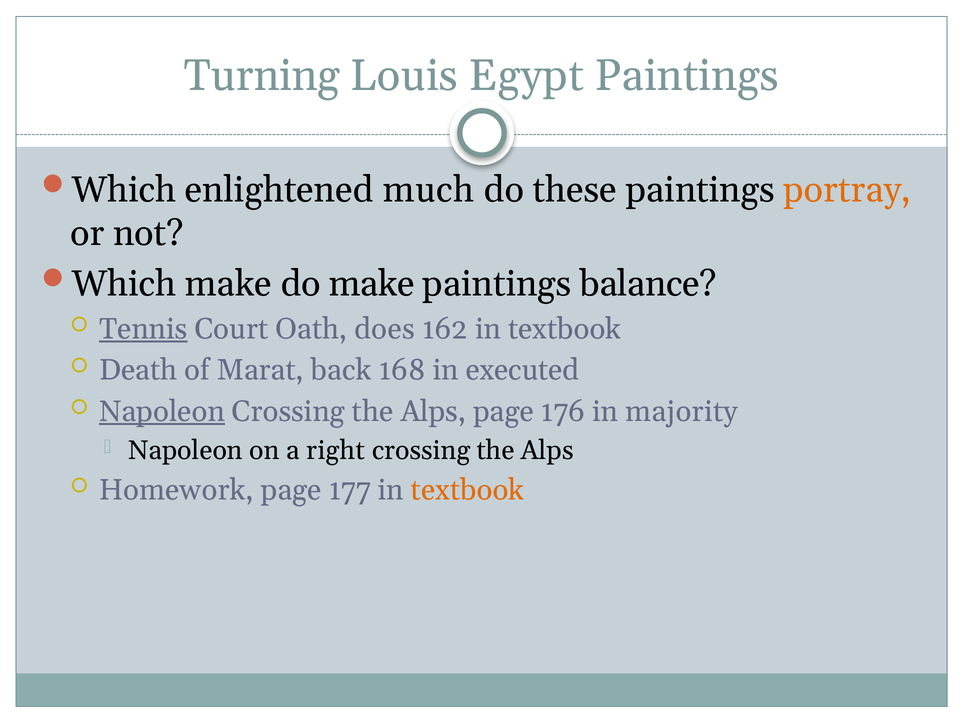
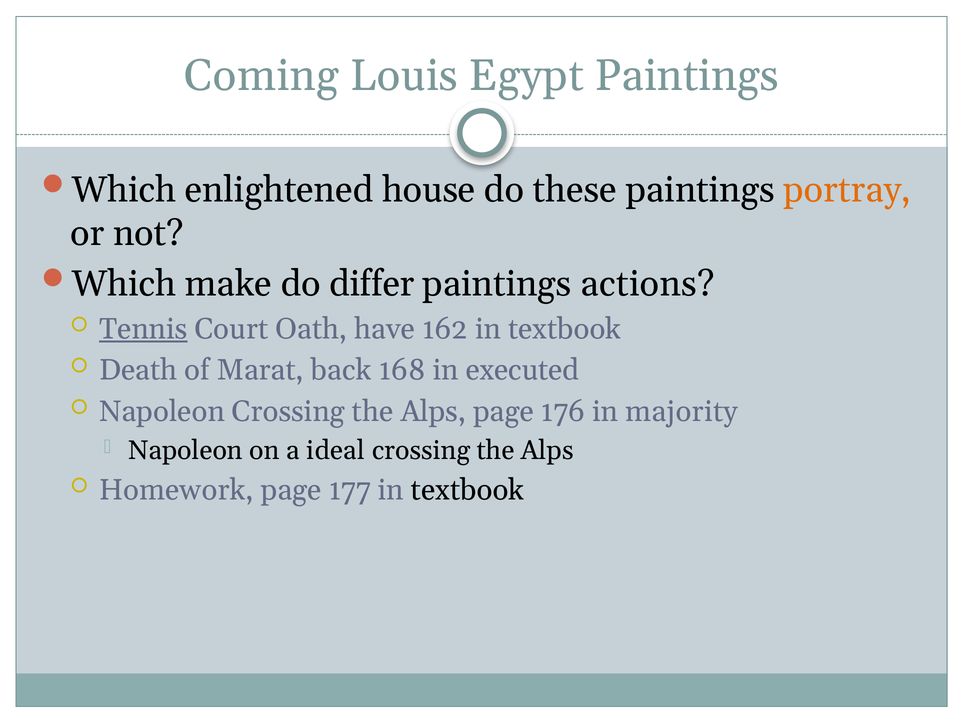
Turning: Turning -> Coming (262, 76)
much: much -> house (429, 190)
do make: make -> differ (372, 284)
balance: balance -> actions (648, 284)
does: does -> have (385, 329)
Napoleon underline: present -> none (162, 411)
right: right -> ideal (336, 450)
textbook colour: orange -> black (468, 490)
